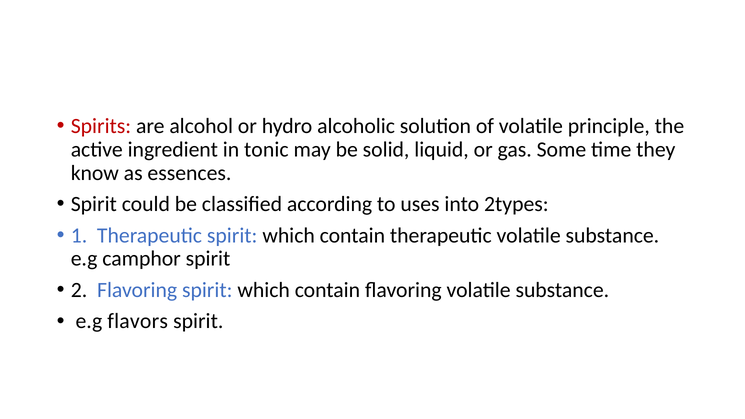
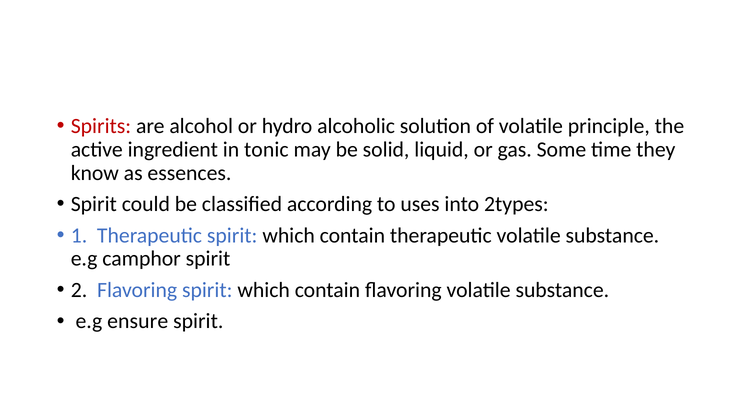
flavors: flavors -> ensure (138, 321)
